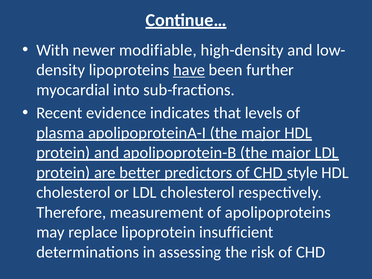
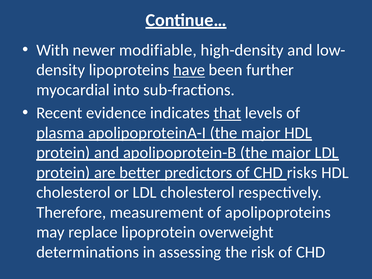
that underline: none -> present (227, 113)
style: style -> risks (302, 173)
insufficient: insufficient -> overweight (236, 232)
